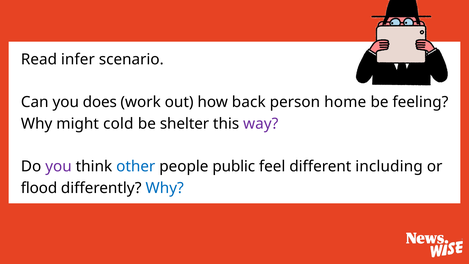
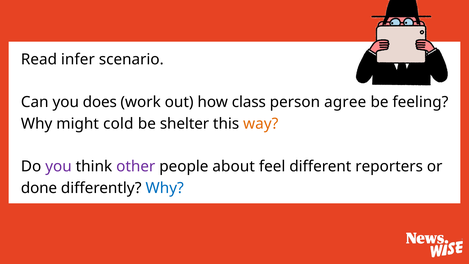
back: back -> class (249, 102)
home: home -> agree (345, 102)
way colour: purple -> orange (261, 124)
other colour: blue -> purple (136, 166)
public: public -> about (234, 166)
including: including -> reporters (389, 166)
flood: flood -> done (39, 188)
